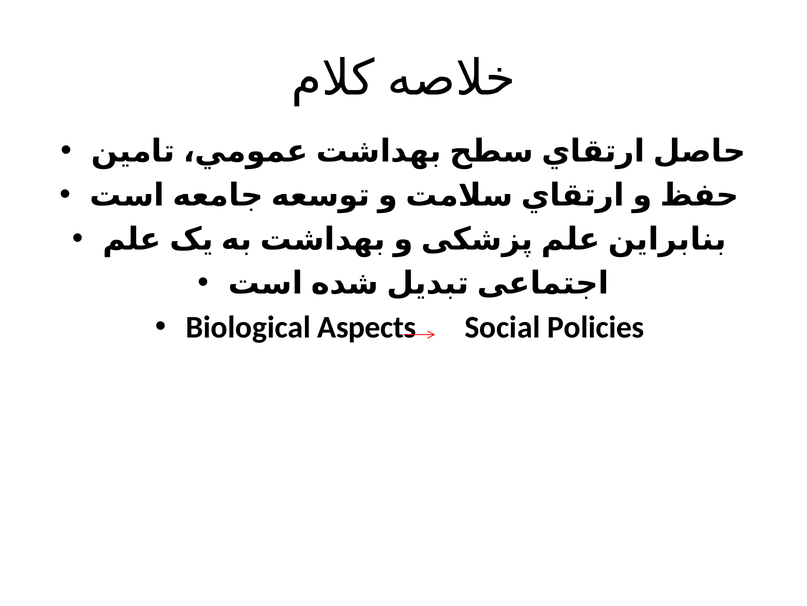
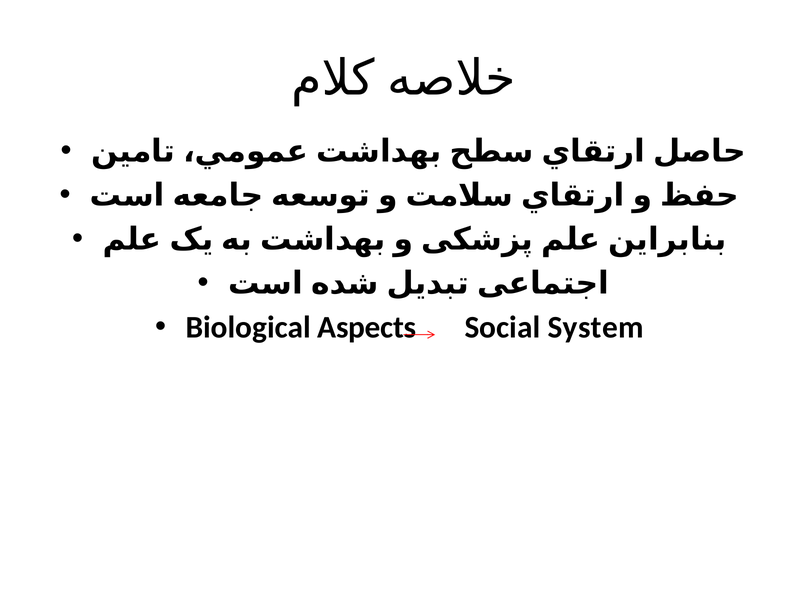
Policies: Policies -> System (596, 327)
